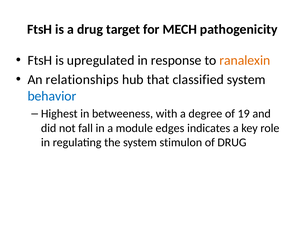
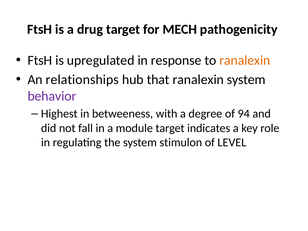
that classified: classified -> ranalexin (198, 80)
behavior colour: blue -> purple (52, 96)
19: 19 -> 94 (244, 114)
module edges: edges -> target (170, 128)
of DRUG: DRUG -> LEVEL (232, 142)
